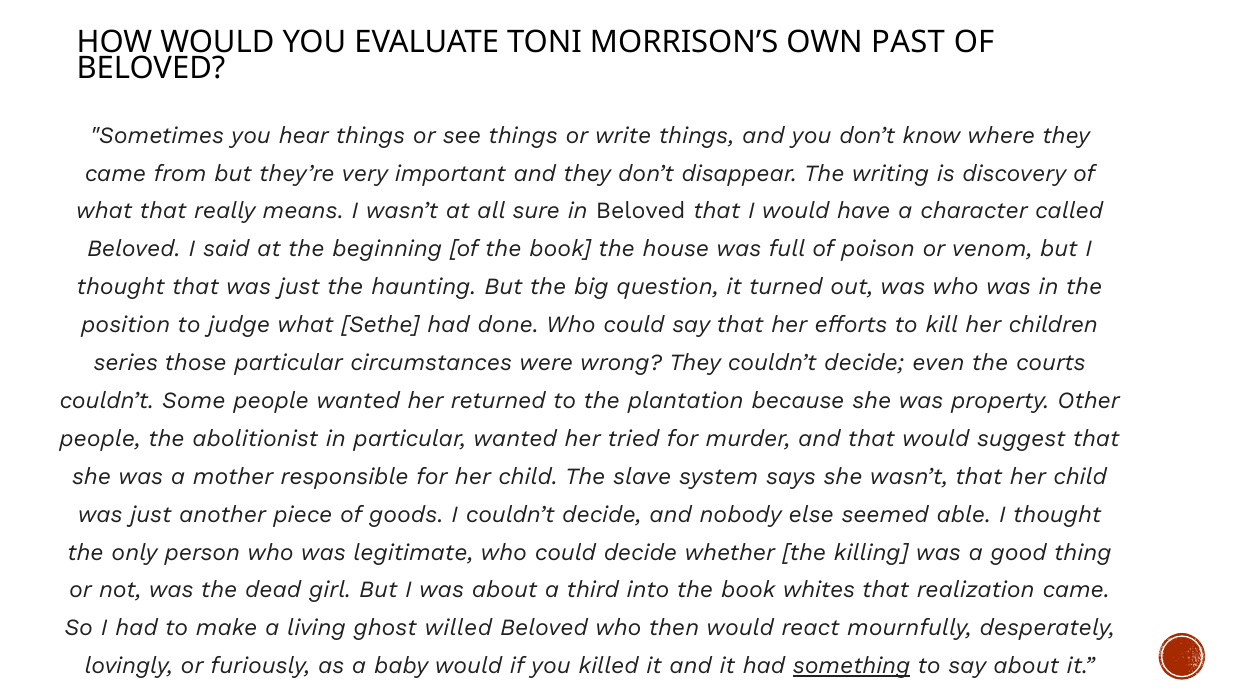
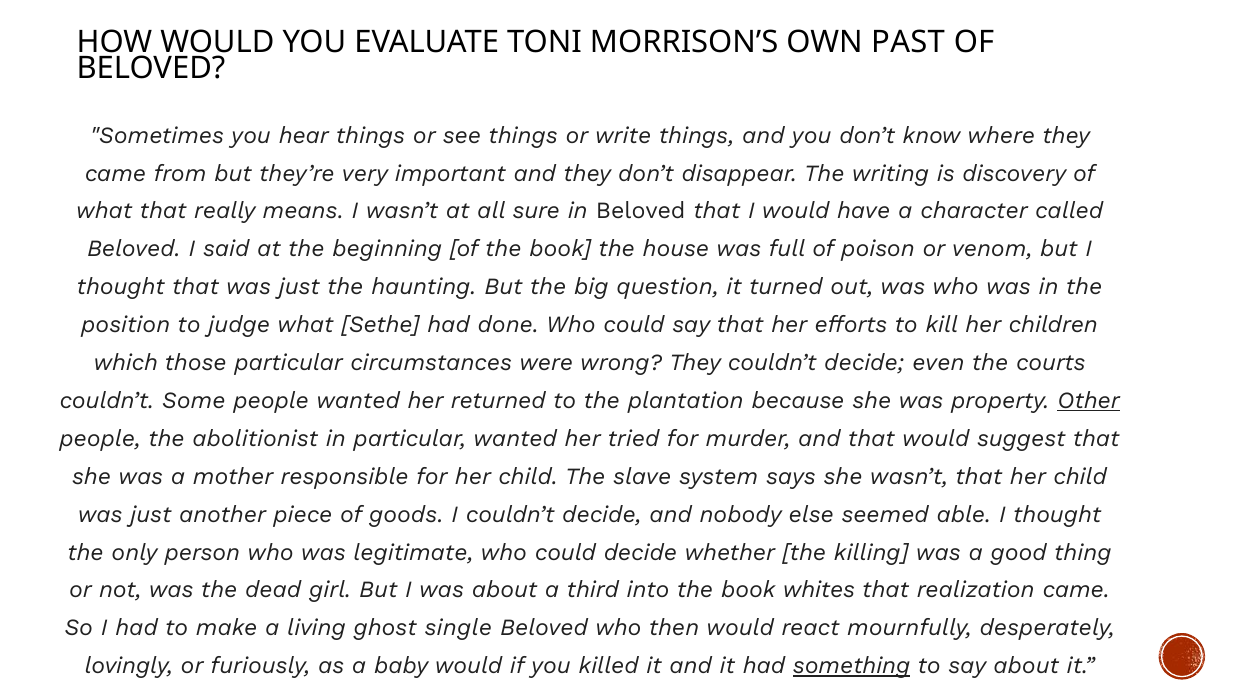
series: series -> which (126, 363)
Other underline: none -> present (1089, 401)
willed: willed -> single (458, 628)
